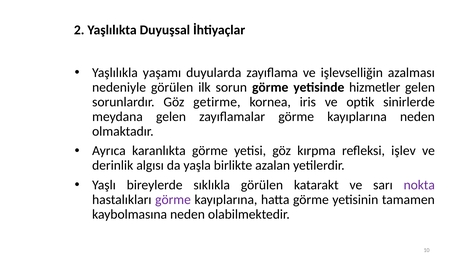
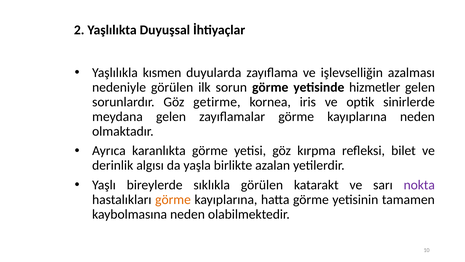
yaşamı: yaşamı -> kısmen (162, 72)
işlev: işlev -> bilet (404, 151)
görme colour: purple -> orange (173, 199)
